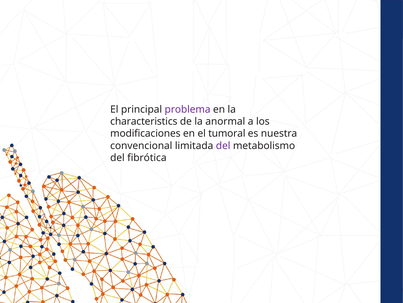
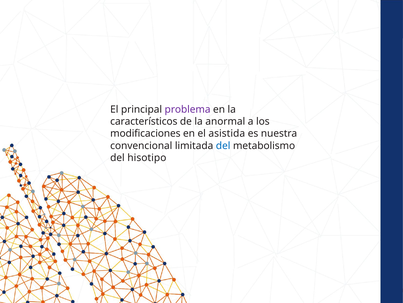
characteristics: characteristics -> característicos (144, 121)
tumoral: tumoral -> asistida (227, 133)
del colour: purple -> blue (223, 145)
fibrótica: fibrótica -> hisotipo (147, 157)
